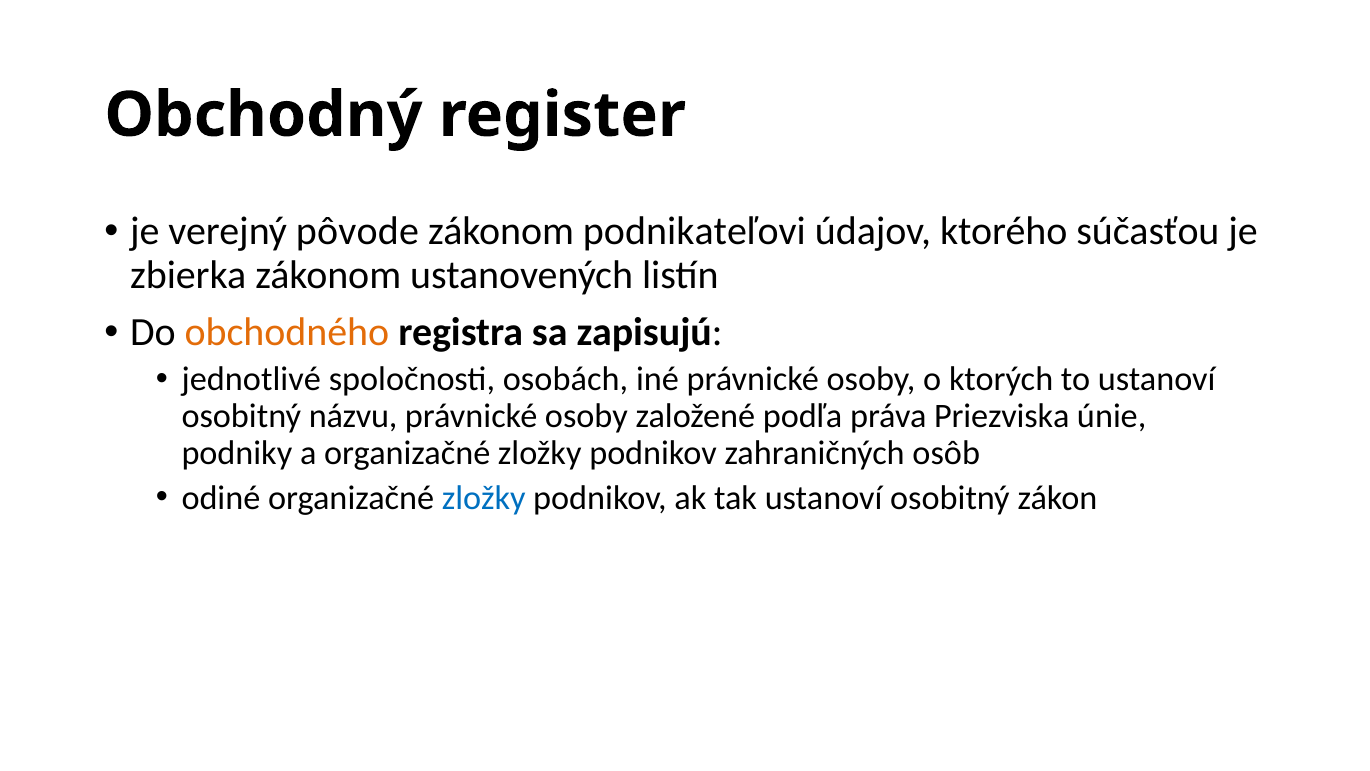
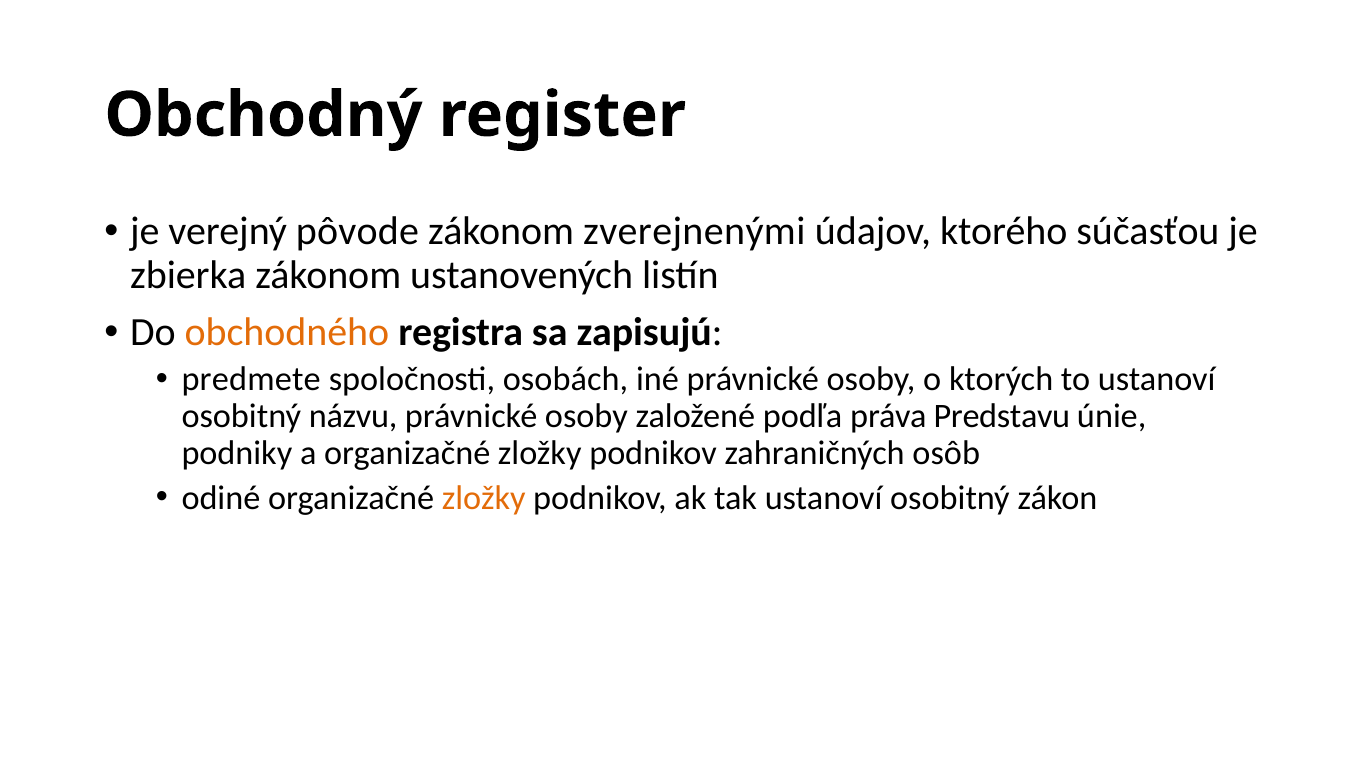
podnikateľovi: podnikateľovi -> zverejnenými (694, 232)
jednotlivé: jednotlivé -> predmete (251, 379)
Priezviska: Priezviska -> Predstavu (1002, 416)
zložky colour: blue -> orange (484, 498)
